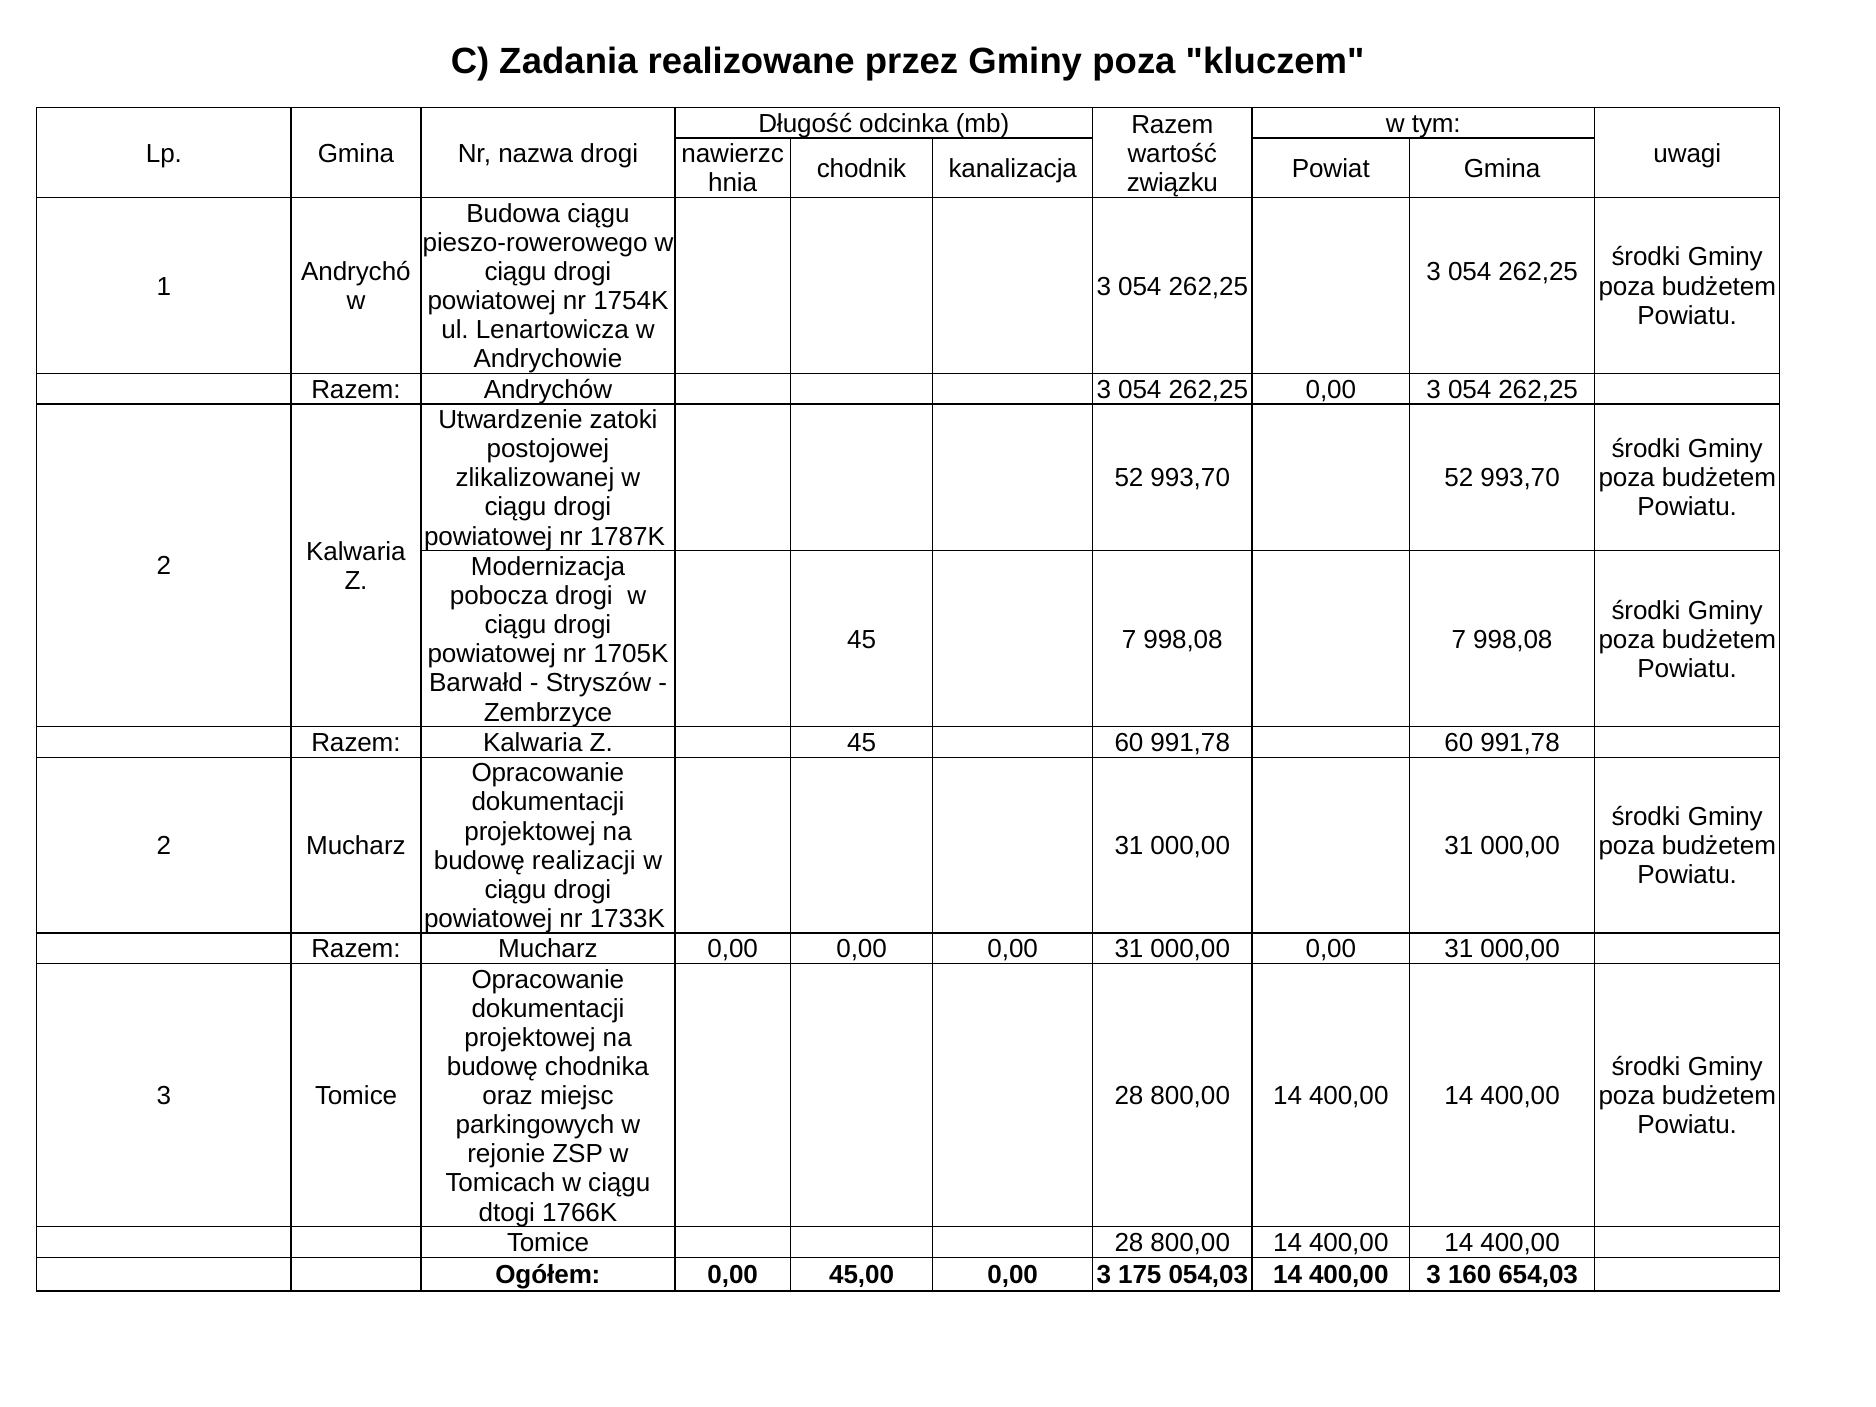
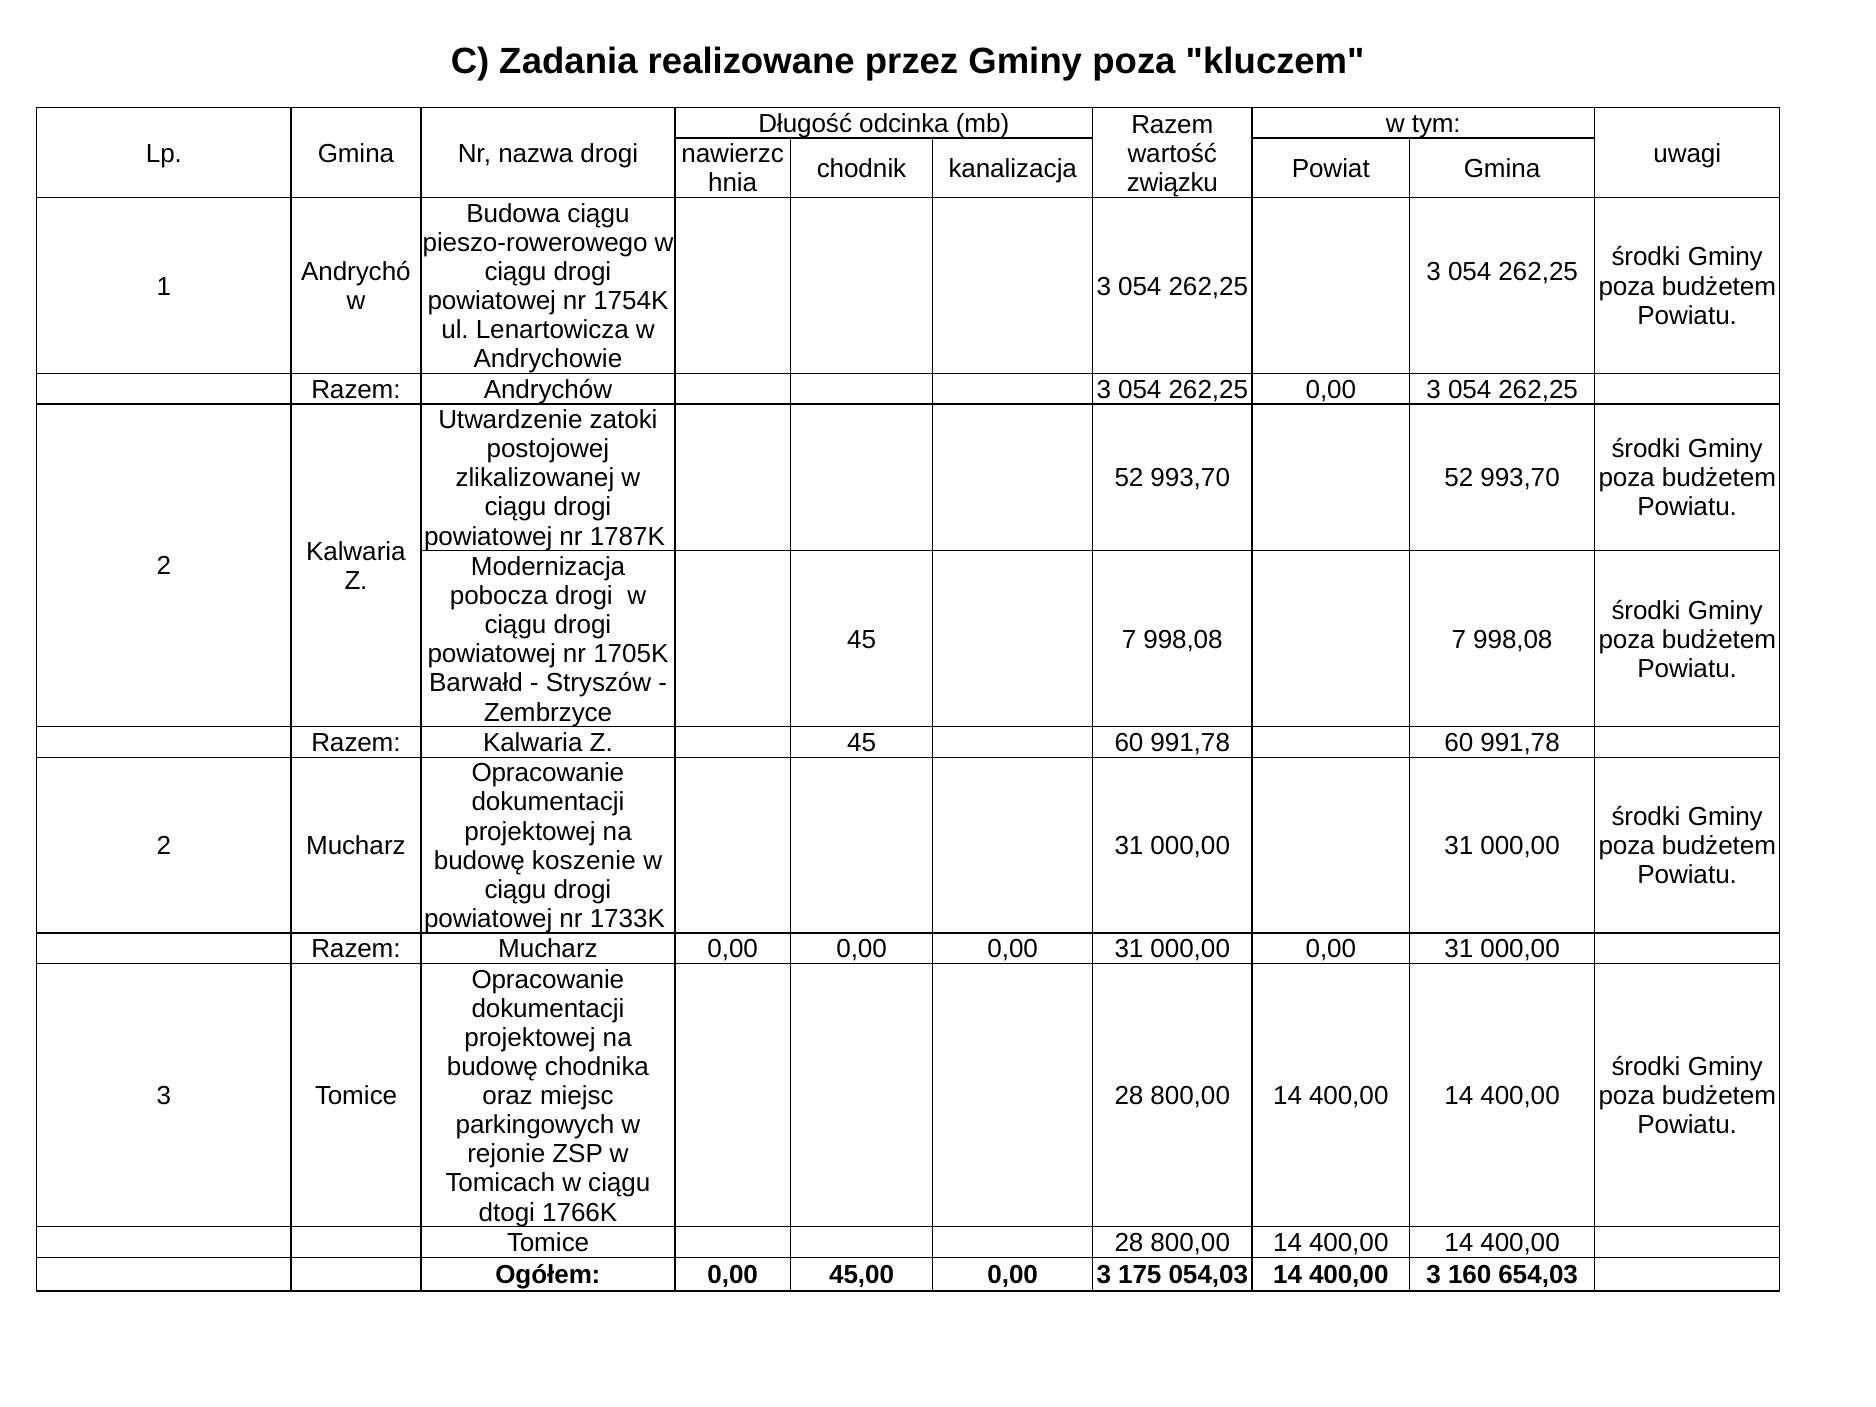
realizacji: realizacji -> koszenie (584, 861)
